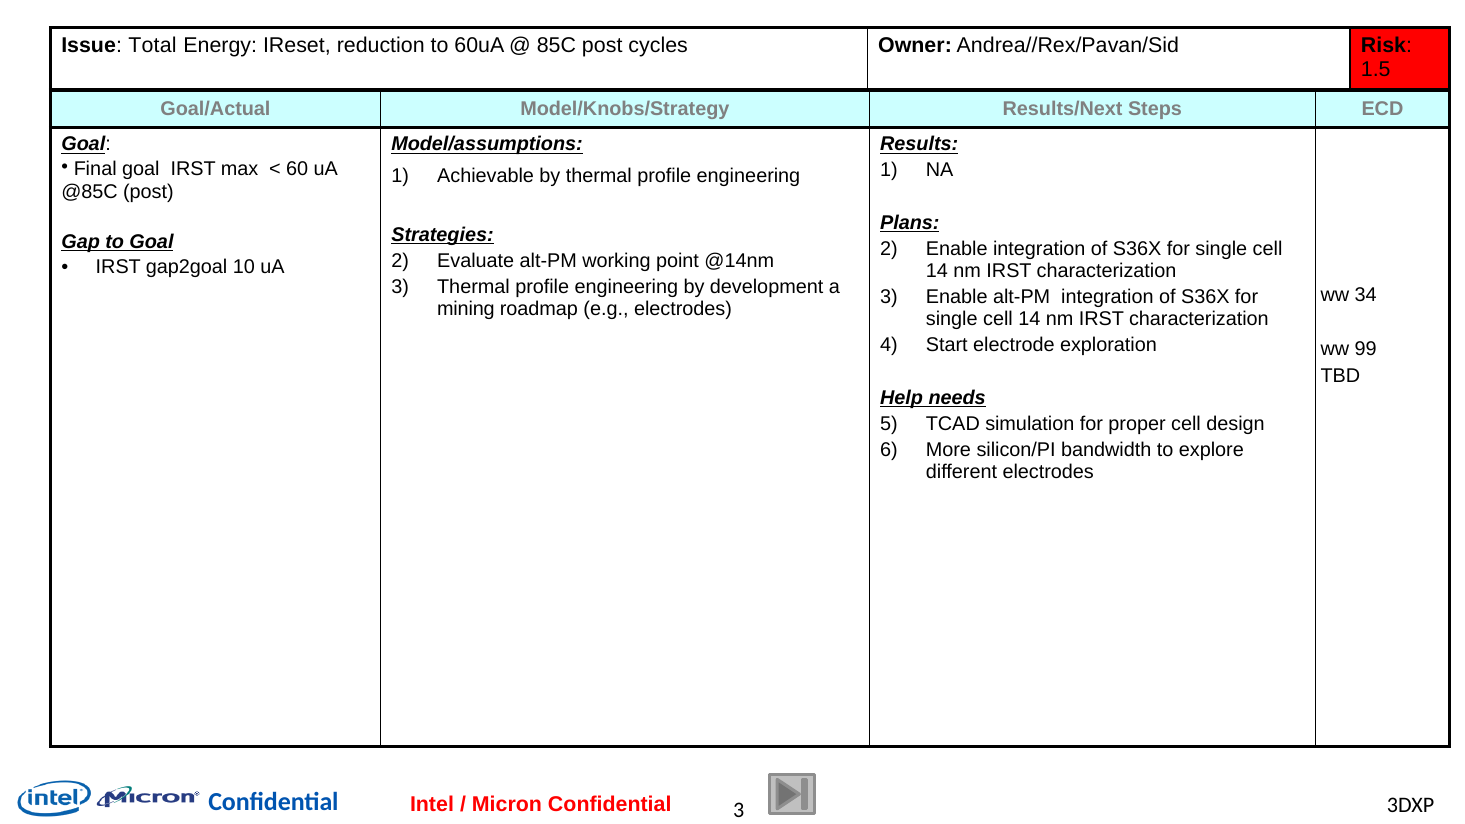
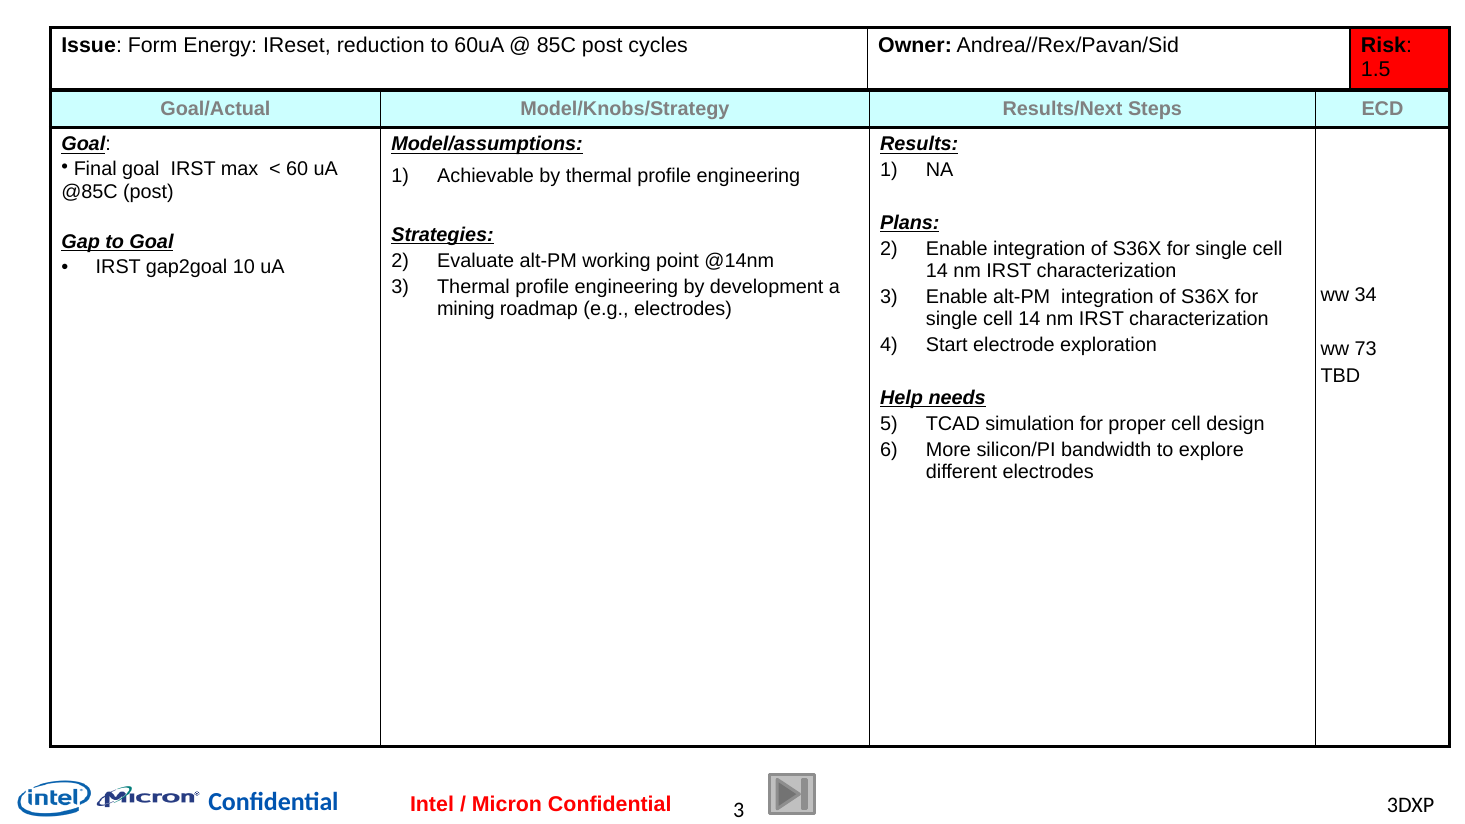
Total: Total -> Form (153, 46)
99: 99 -> 73 (1366, 349)
